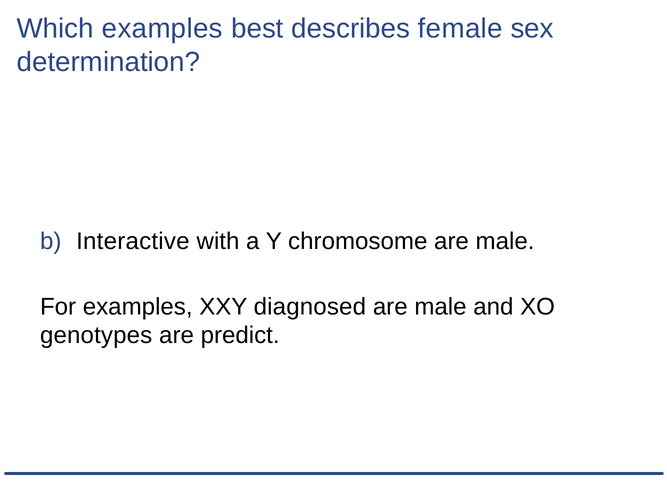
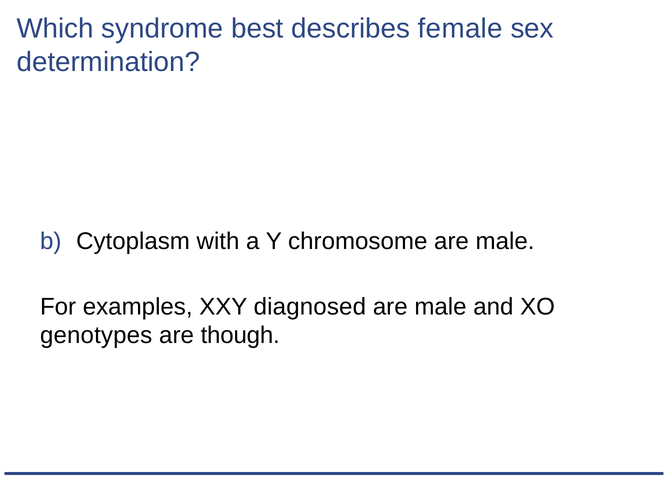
Which examples: examples -> syndrome (162, 29)
Interactive: Interactive -> Cytoplasm (133, 242)
predict: predict -> though (240, 336)
